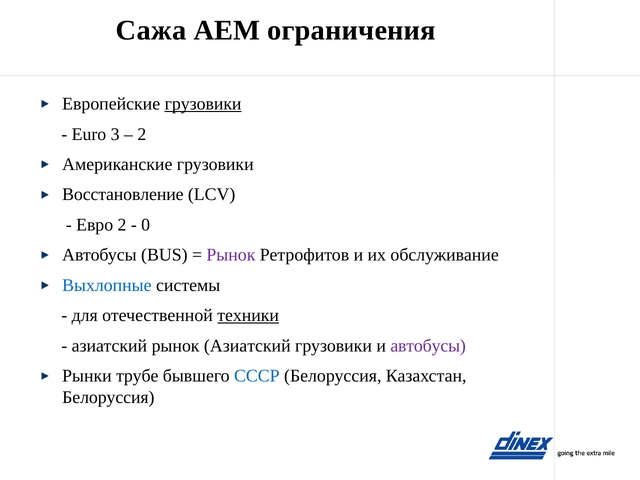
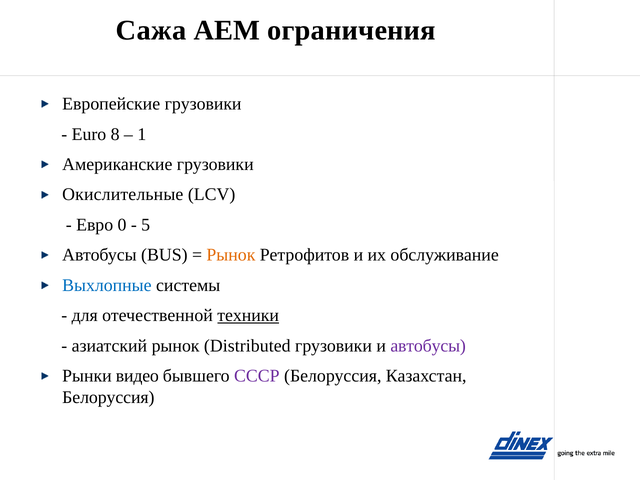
грузовики underline: present -> none (203, 104)
3: 3 -> 8 (115, 134)
2: 2 -> 1 (142, 134)
Восстановление: Восстановление -> Окислительные (123, 195)
Евро 2: 2 -> 0 (122, 225)
0: 0 -> 5 (146, 225)
Рынок colour: purple -> orange (231, 255)
рынок Азиатский: Азиатский -> Distributed (247, 346)
трубе: трубе -> видео (137, 376)
СССР colour: blue -> purple (257, 376)
